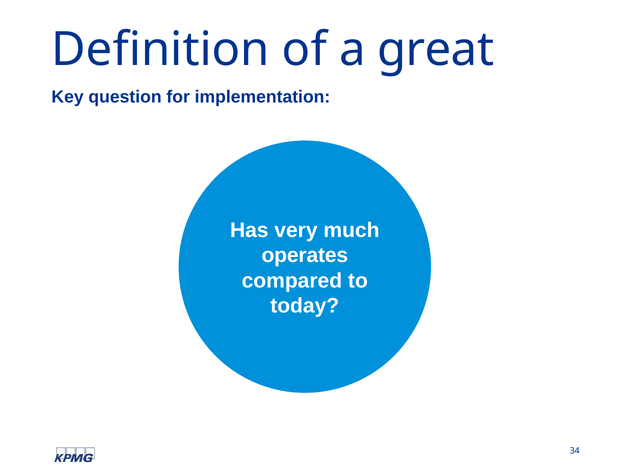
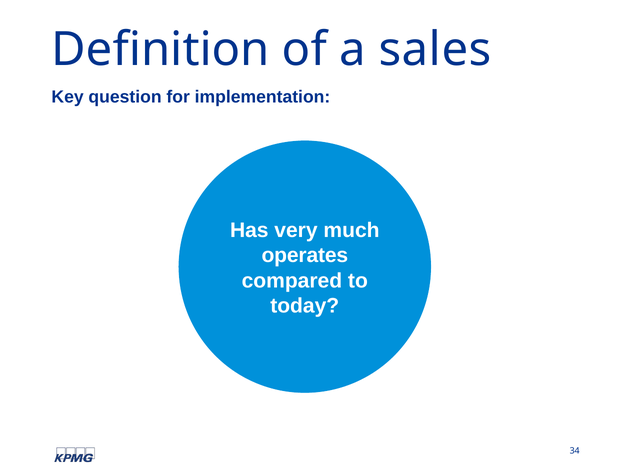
great: great -> sales (435, 50)
